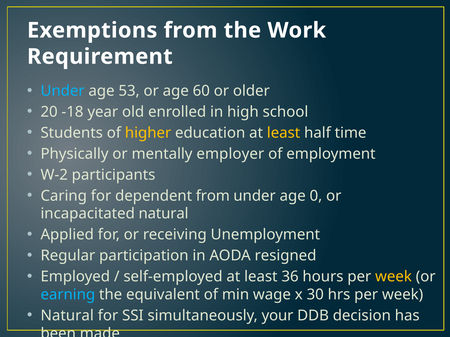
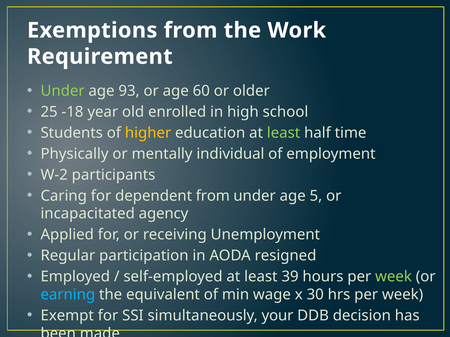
Under colour: light blue -> light green (63, 91)
53: 53 -> 93 (129, 91)
20: 20 -> 25 (49, 112)
least colour: yellow -> light green (284, 133)
employer: employer -> individual (230, 154)
0: 0 -> 5 (316, 196)
incapacitated natural: natural -> agency (164, 214)
36: 36 -> 39 (290, 277)
week colour: yellow -> light green (394, 277)
Natural: Natural -> Exempt (67, 316)
